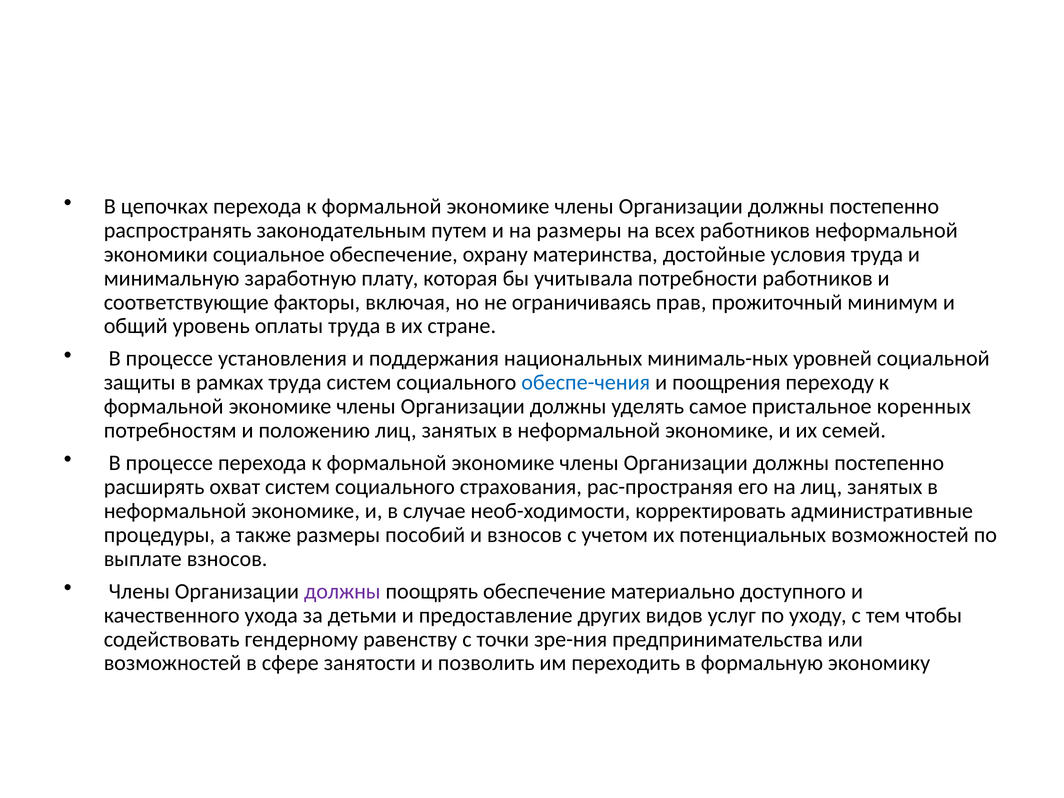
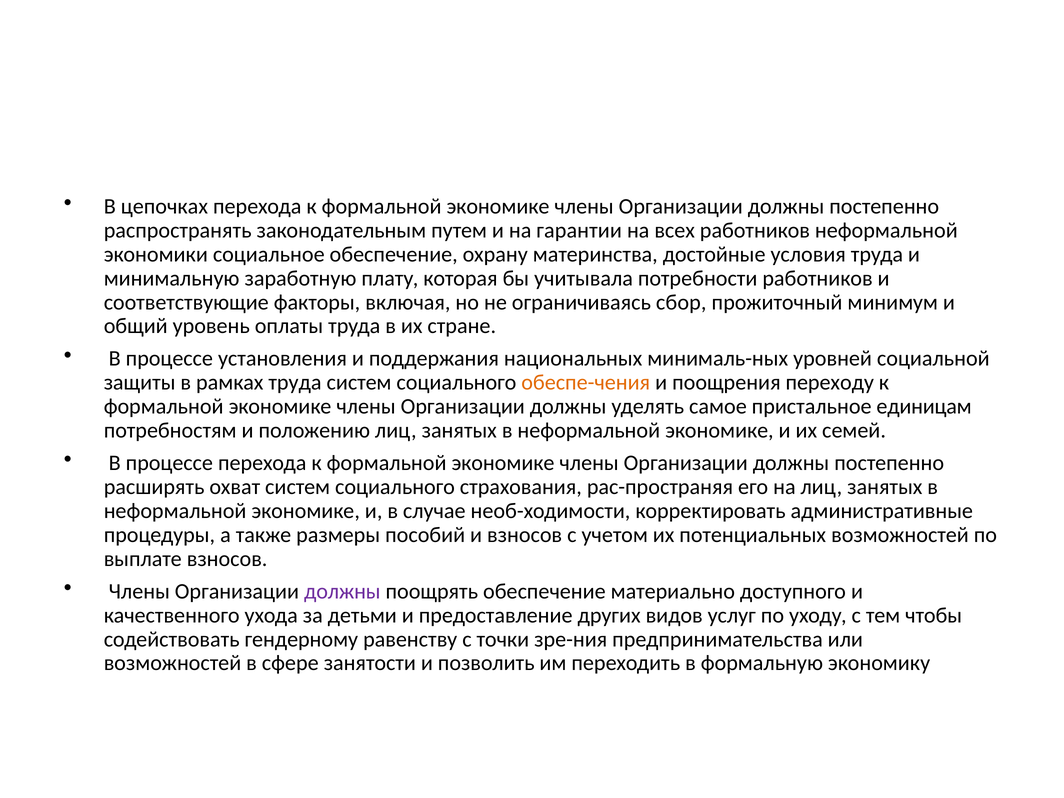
на размеры: размеры -> гарантии (579, 230)
прав: прав -> сбор (681, 302)
обеспе-чения colour: blue -> orange (586, 383)
коренных: коренных -> единицам (924, 407)
